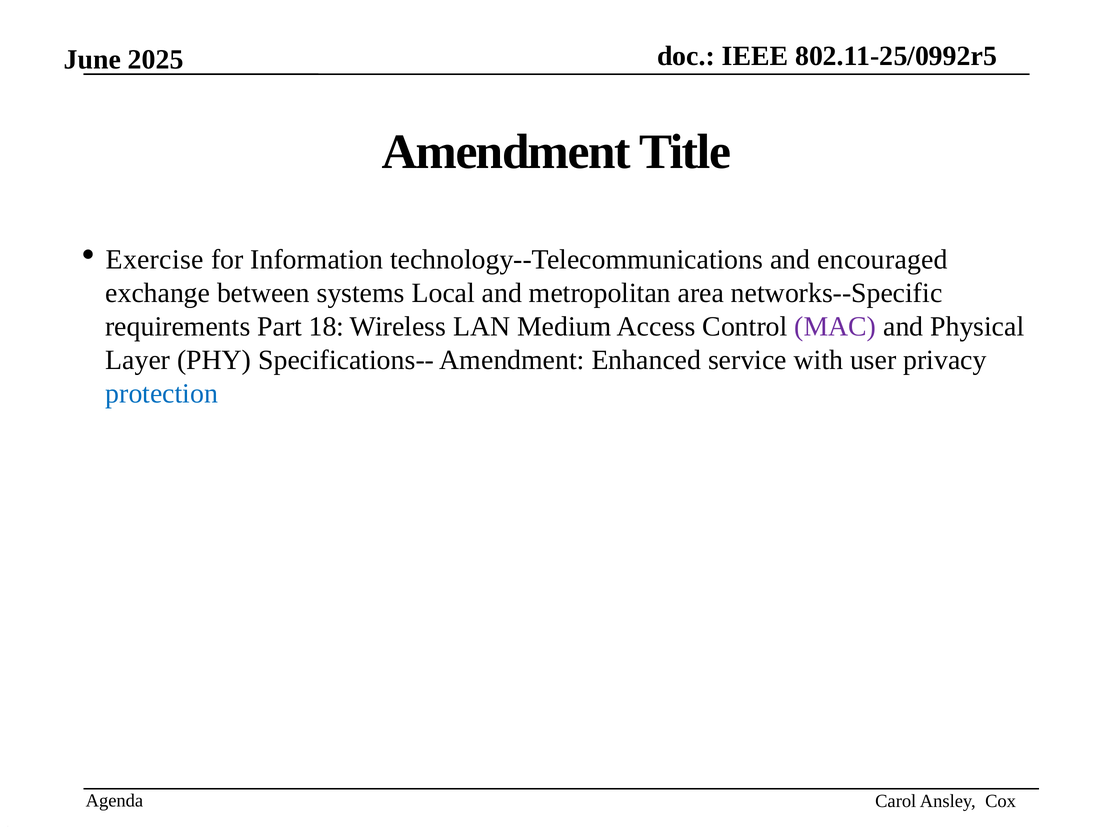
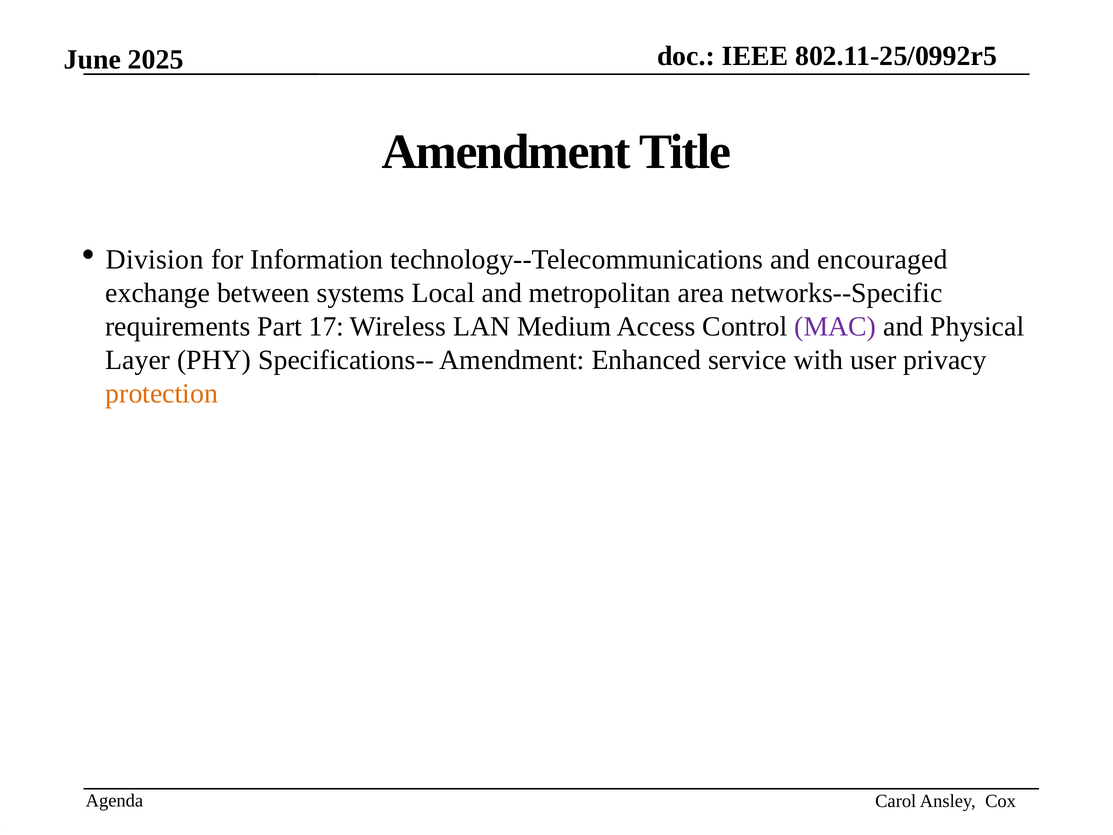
Exercise: Exercise -> Division (155, 260)
18: 18 -> 17 (326, 327)
protection colour: blue -> orange (162, 393)
